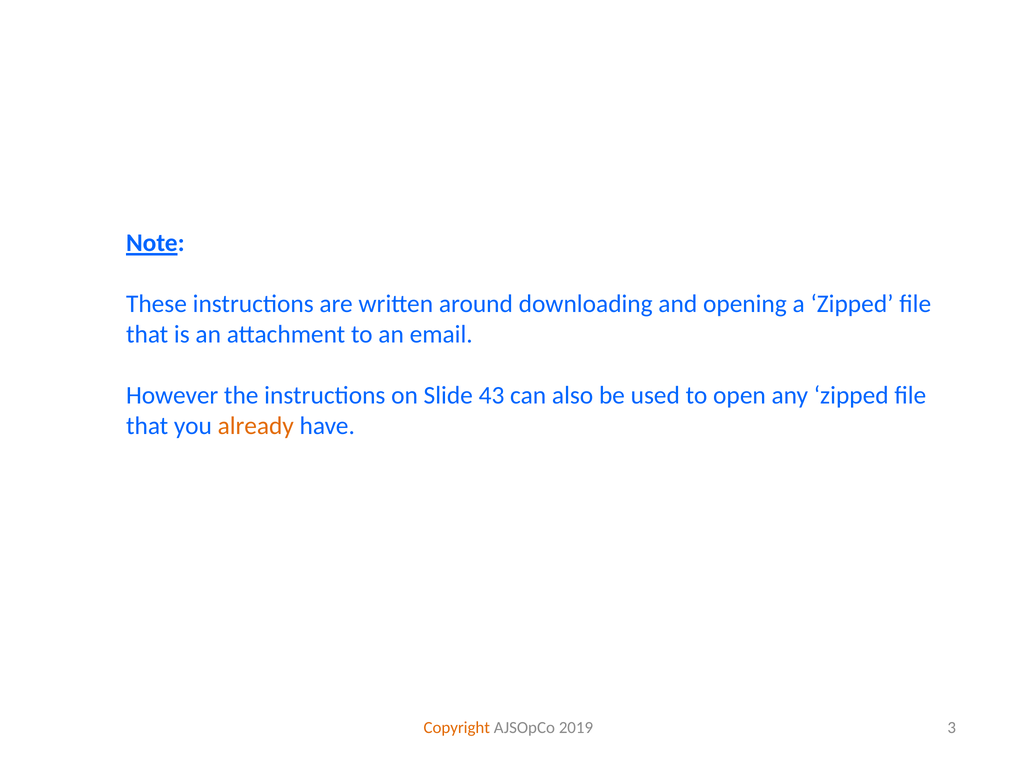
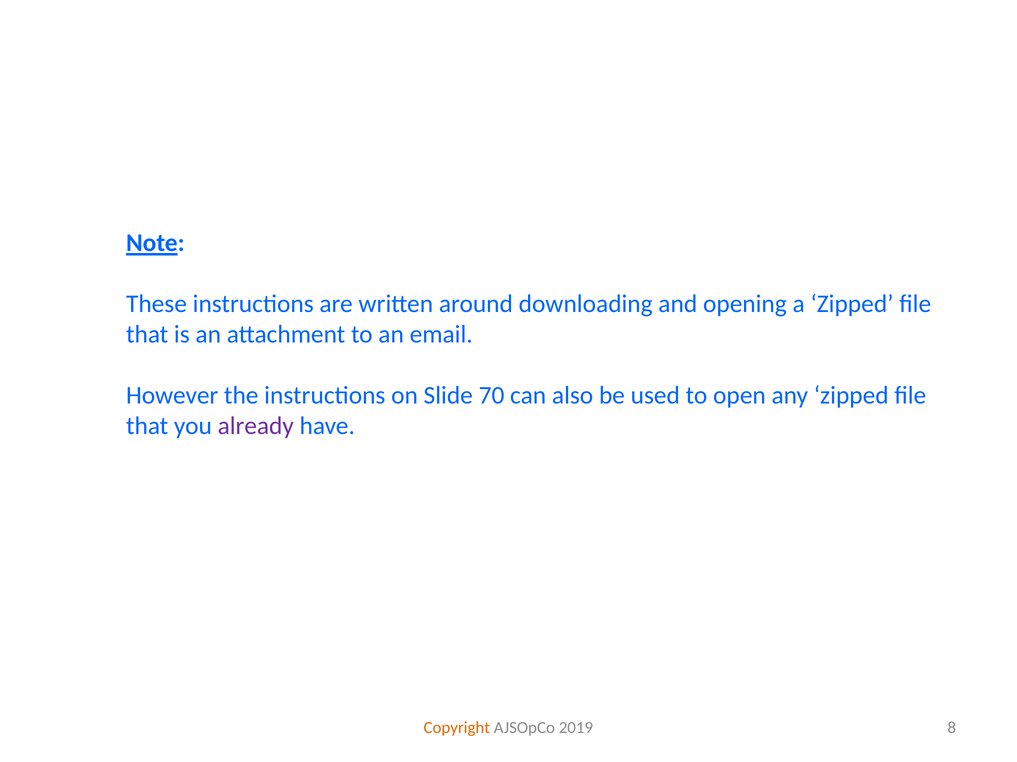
43: 43 -> 70 (492, 396)
already colour: orange -> purple (256, 426)
3: 3 -> 8 (952, 728)
